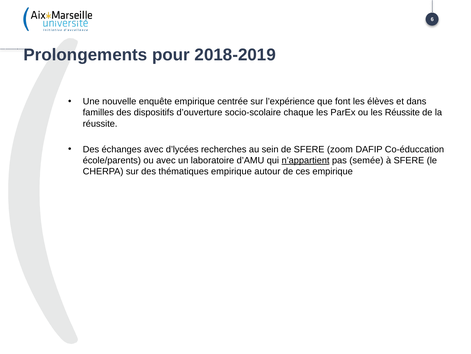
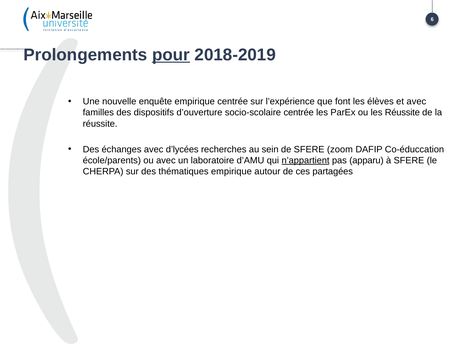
pour underline: none -> present (171, 55)
et dans: dans -> avec (416, 101)
socio-scolaire chaque: chaque -> centrée (299, 112)
semée: semée -> apparu (366, 160)
ces empirique: empirique -> partagées (333, 171)
